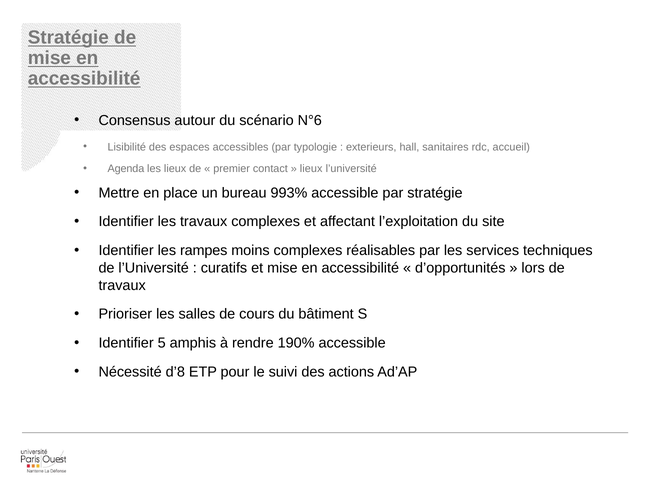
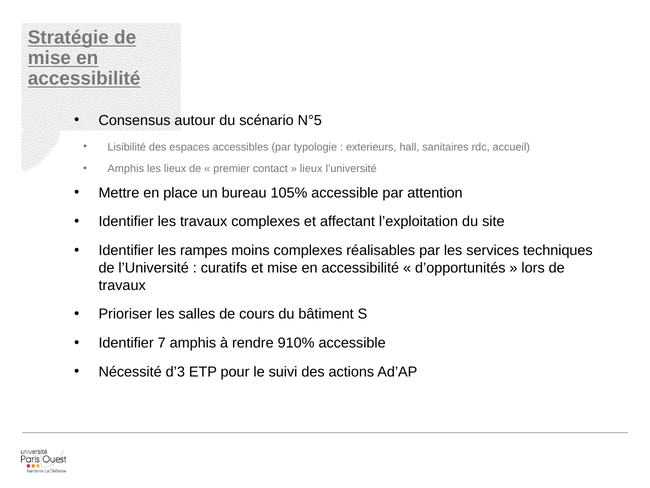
N°6: N°6 -> N°5 (310, 120)
Agenda: Agenda -> Amphis (126, 168)
993%: 993% -> 105% (289, 193)
par stratégie: stratégie -> attention (435, 193)
5: 5 -> 7 (162, 343)
190%: 190% -> 910% (296, 343)
d’8: d’8 -> d’3 (175, 372)
